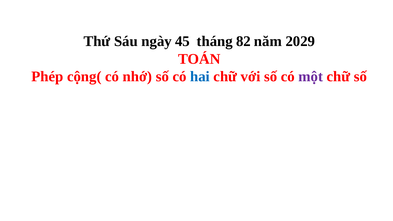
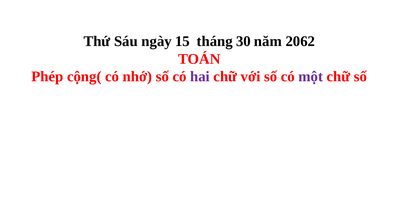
45: 45 -> 15 (182, 41)
82: 82 -> 30 (243, 41)
2029: 2029 -> 2062 (300, 41)
hai colour: blue -> purple (200, 77)
